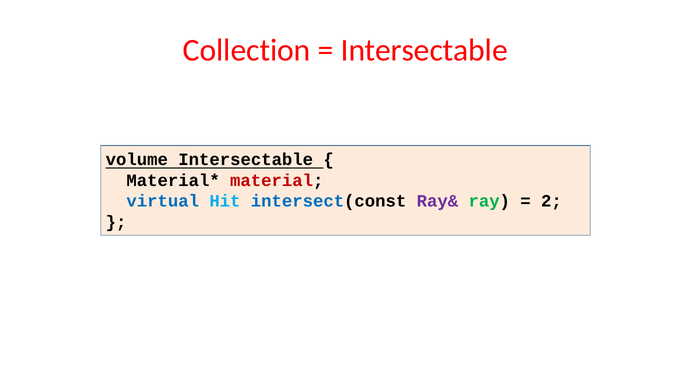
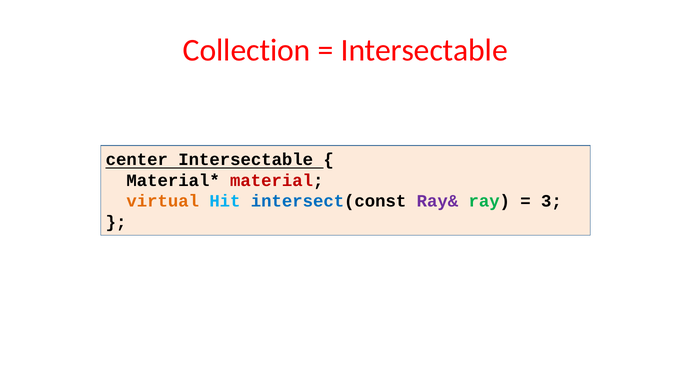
volume: volume -> center (137, 159)
virtual colour: blue -> orange (163, 201)
2: 2 -> 3 (551, 201)
